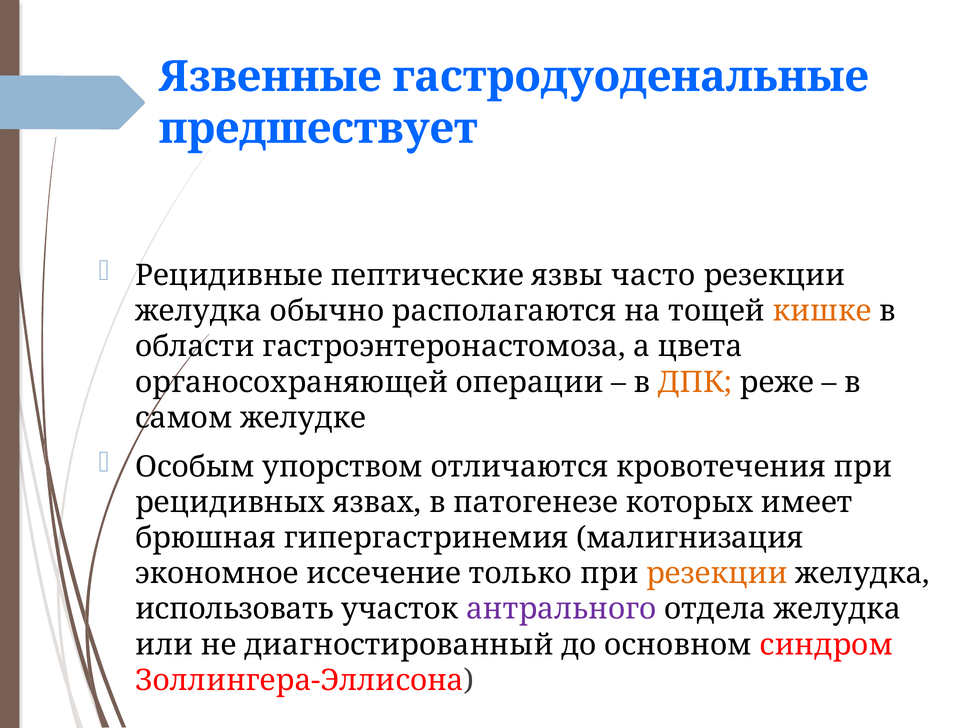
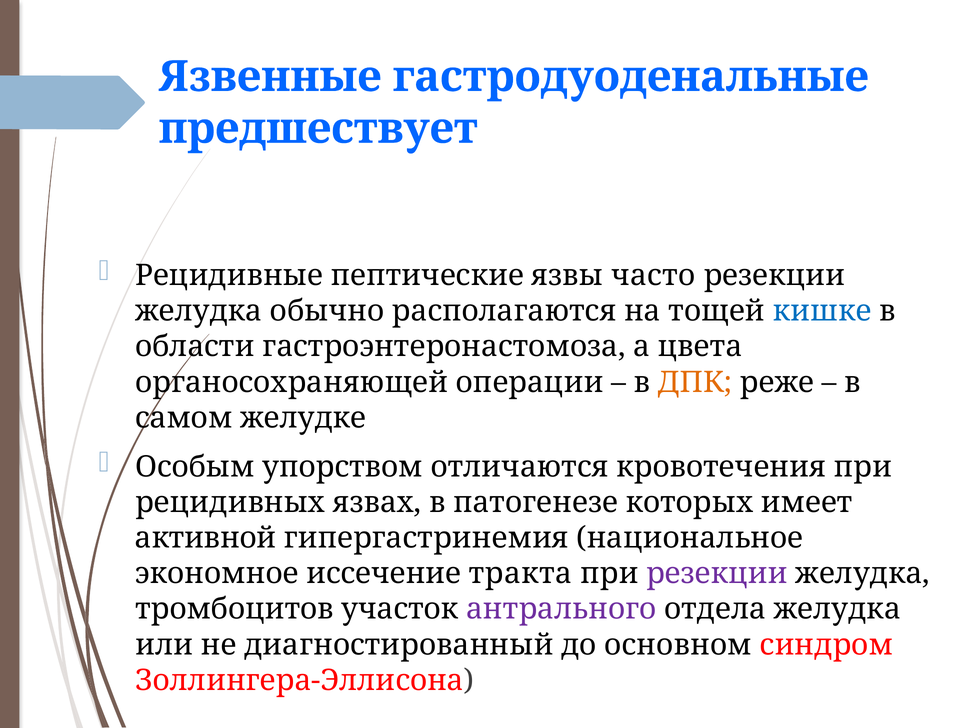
кишке colour: orange -> blue (822, 311)
брюшная: брюшная -> активной (206, 538)
малигнизация: малигнизация -> национальное (690, 538)
только: только -> тракта (521, 574)
резекции colour: orange -> purple (717, 574)
использовать: использовать -> тромбоцитов (234, 609)
